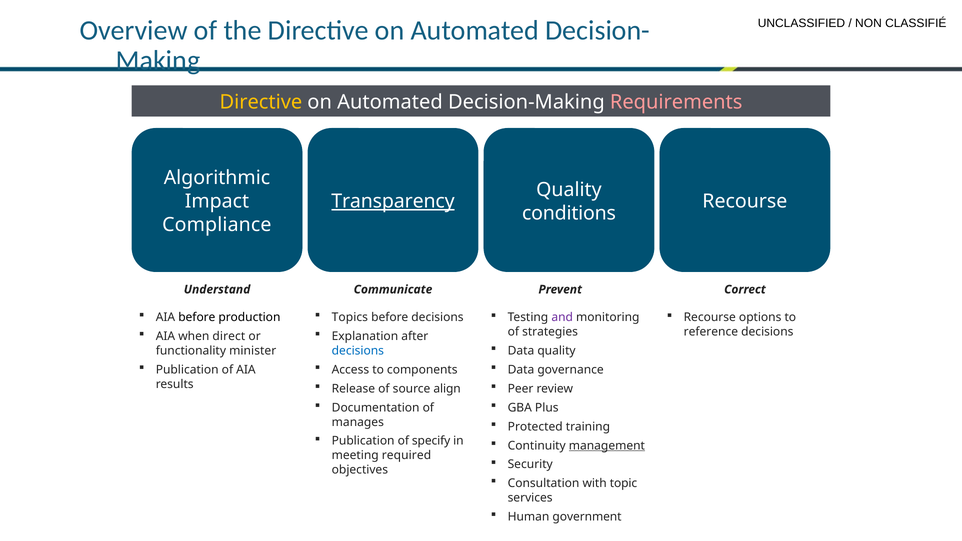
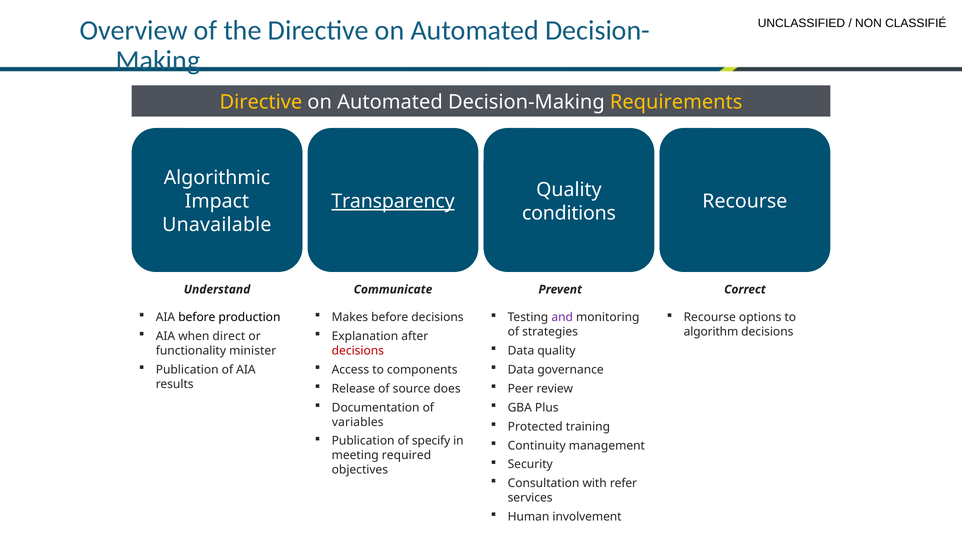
Requirements colour: pink -> yellow (676, 102)
Compliance: Compliance -> Unavailable (217, 225)
Topics: Topics -> Makes (350, 318)
reference: reference -> algorithm (711, 332)
decisions colour: blue -> red (358, 351)
align: align -> does (447, 389)
manages: manages -> variables (358, 422)
management underline: present -> none (607, 446)
topic: topic -> refer (623, 484)
government: government -> involvement (587, 517)
